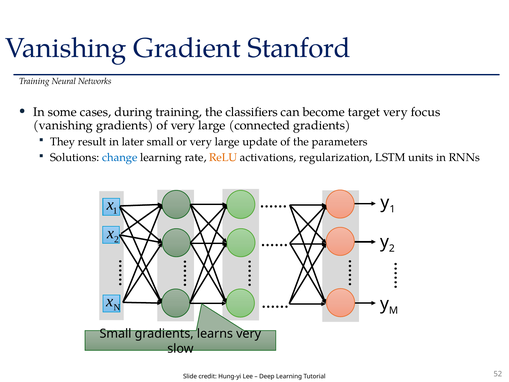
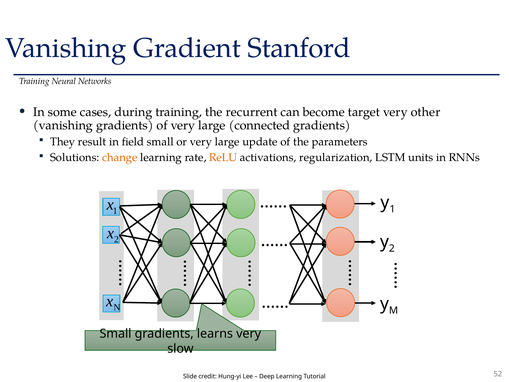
classifiers: classifiers -> recurrent (252, 112)
focus: focus -> other (426, 112)
later: later -> field (133, 142)
change colour: blue -> orange (120, 157)
